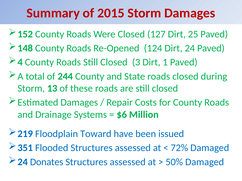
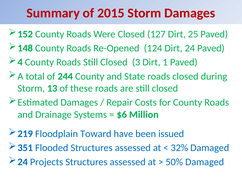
72%: 72% -> 32% (179, 148)
Donates: Donates -> Projects (47, 162)
